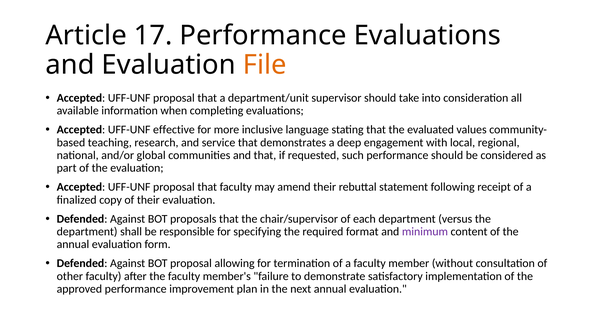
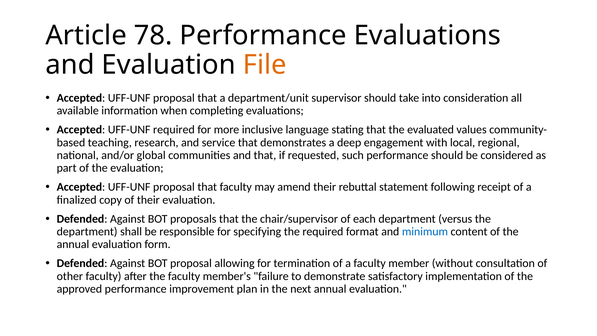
17: 17 -> 78 (153, 35)
UFF-UNF effective: effective -> required (174, 130)
minimum colour: purple -> blue (425, 231)
